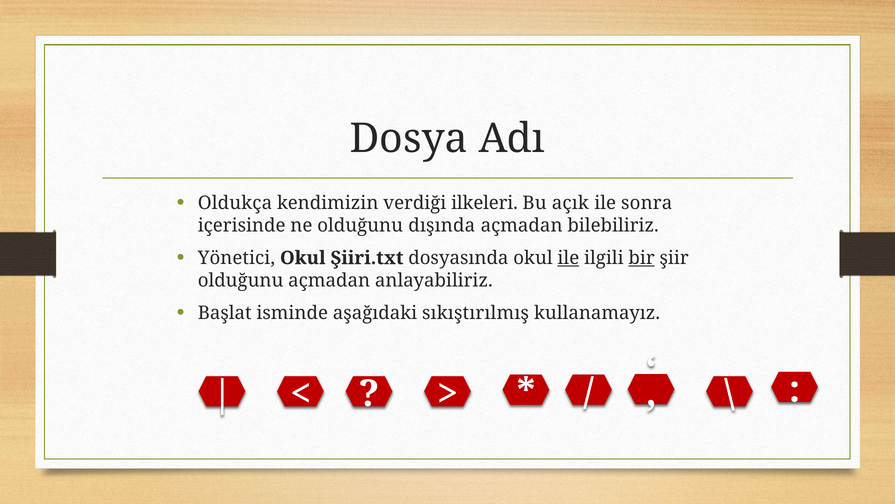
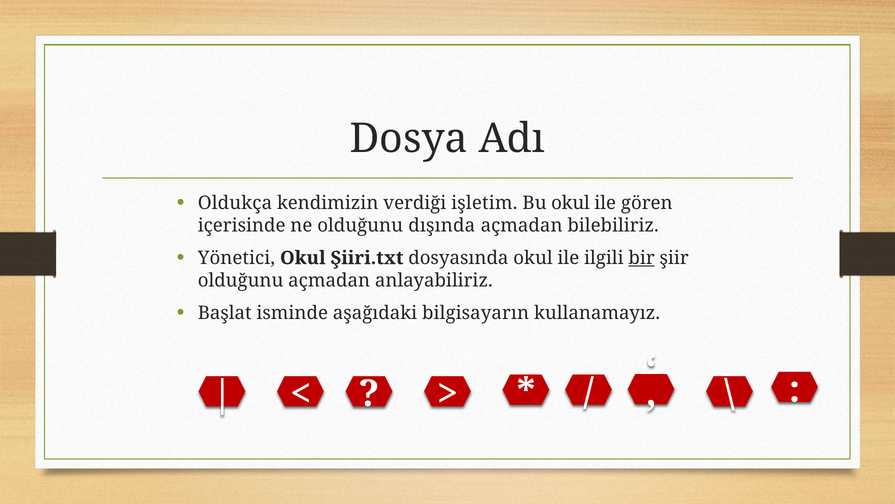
ilkeleri: ilkeleri -> işletim (484, 203)
Bu açık: açık -> okul (571, 203)
sonra: sonra -> gören (647, 203)
ile underline: present -> none (568, 258)
sıkıştırılmış: sıkıştırılmış -> bilgisayarın (476, 313)
